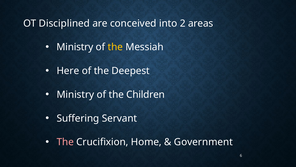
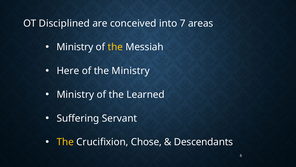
2: 2 -> 7 (183, 23)
the Deepest: Deepest -> Ministry (131, 71)
Children: Children -> Learned (146, 94)
The colour: pink -> yellow (65, 142)
Home: Home -> Chose (146, 142)
Government: Government -> Descendants (204, 142)
